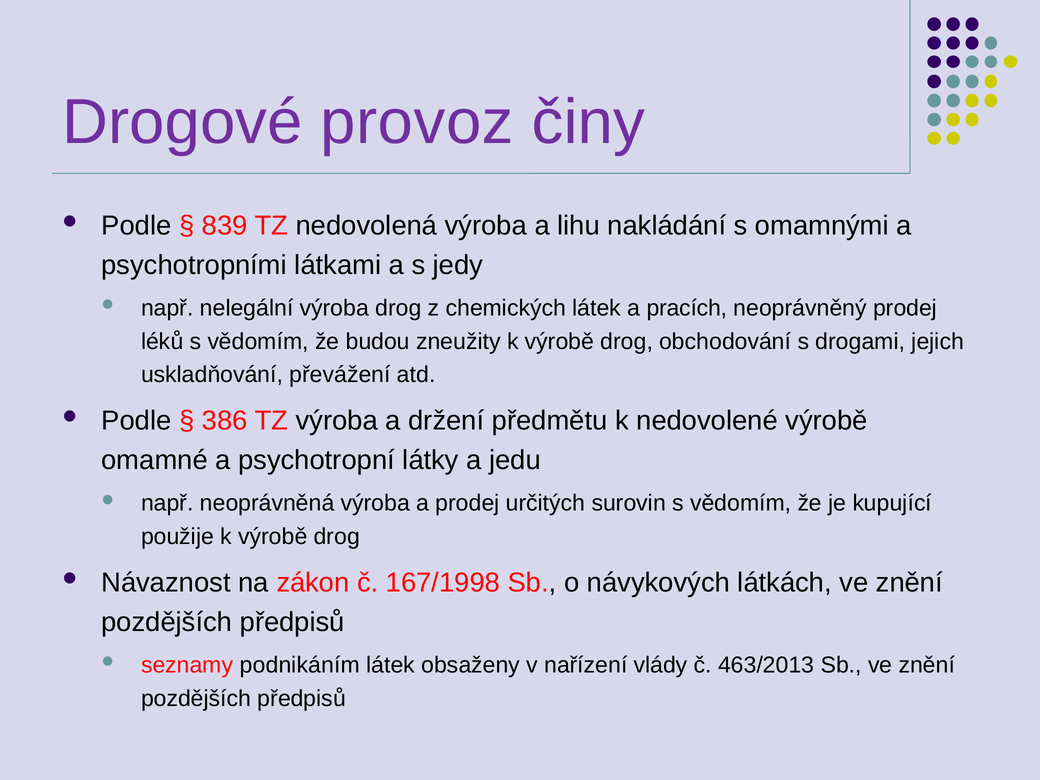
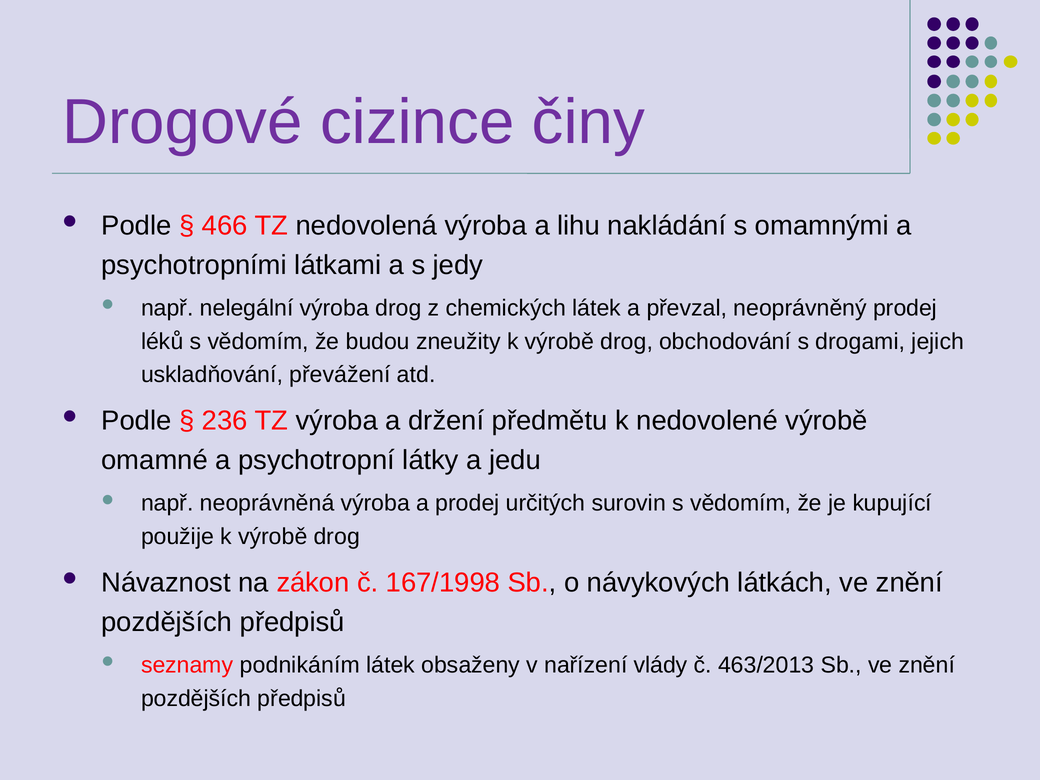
provoz: provoz -> cizince (417, 122)
839: 839 -> 466 (225, 226)
pracích: pracích -> převzal (687, 308)
386: 386 -> 236 (225, 421)
